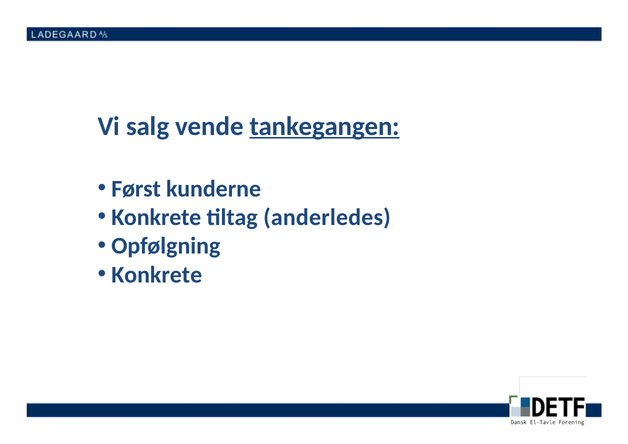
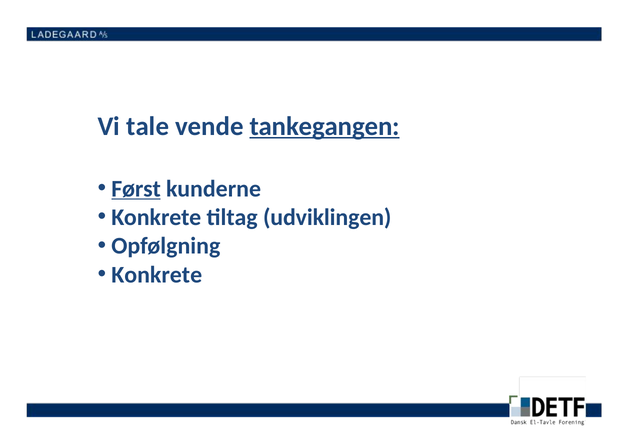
salg: salg -> tale (148, 126)
Først underline: none -> present (136, 189)
anderledes: anderledes -> udviklingen (327, 218)
